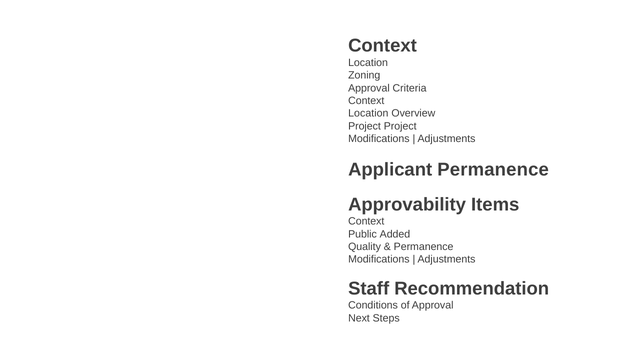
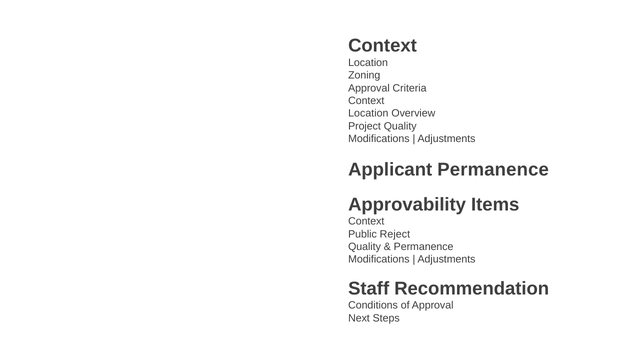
Project Project: Project -> Quality (400, 126)
Added: Added -> Reject (395, 234)
